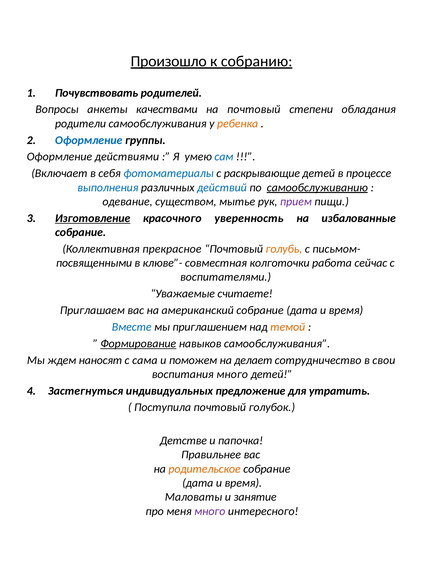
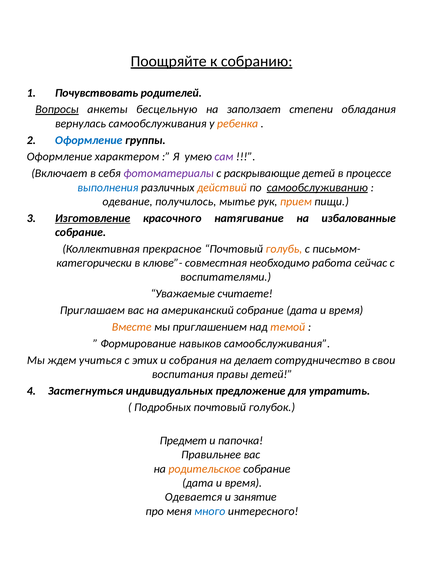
Произошло: Произошло -> Поощряйте (169, 61)
Вопросы underline: none -> present (57, 109)
качествами: качествами -> бесцельную (167, 109)
на почтовый: почтовый -> заползает (254, 109)
родители: родители -> вернулась (80, 124)
действиями: действиями -> характером (127, 157)
сам colour: blue -> purple (224, 157)
фотоматериалы colour: blue -> purple (169, 173)
действий colour: blue -> orange (222, 187)
существом: существом -> получилось (186, 202)
прием colour: purple -> orange (296, 202)
уверенность: уверенность -> натягивание (249, 218)
посвященными: посвященными -> категорически (94, 263)
колготочки: колготочки -> необходимо (280, 263)
Вместе colour: blue -> orange (132, 327)
Формирование underline: present -> none (138, 344)
наносят: наносят -> учиться (100, 360)
сама: сама -> этих (145, 360)
поможем: поможем -> собрания (193, 360)
воспитания много: много -> правы (232, 374)
Поступила: Поступила -> Подробных (163, 407)
Детстве: Детстве -> Предмет (183, 441)
Маловаты: Маловаты -> Одевается (194, 497)
много colour: purple -> blue (210, 511)
